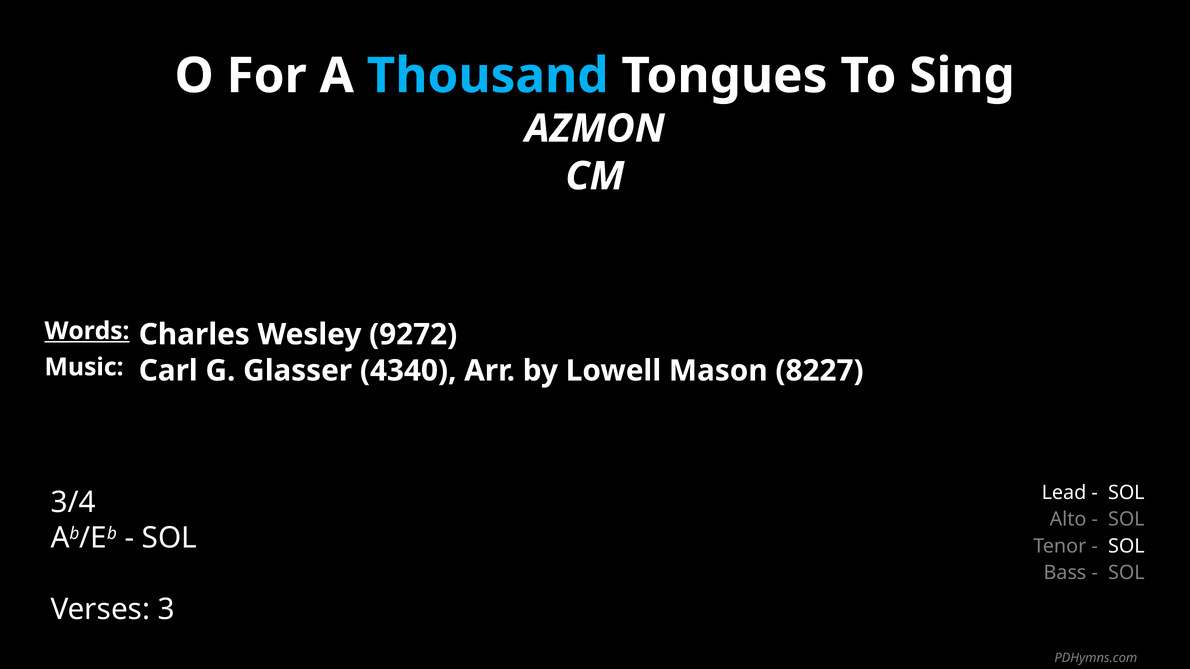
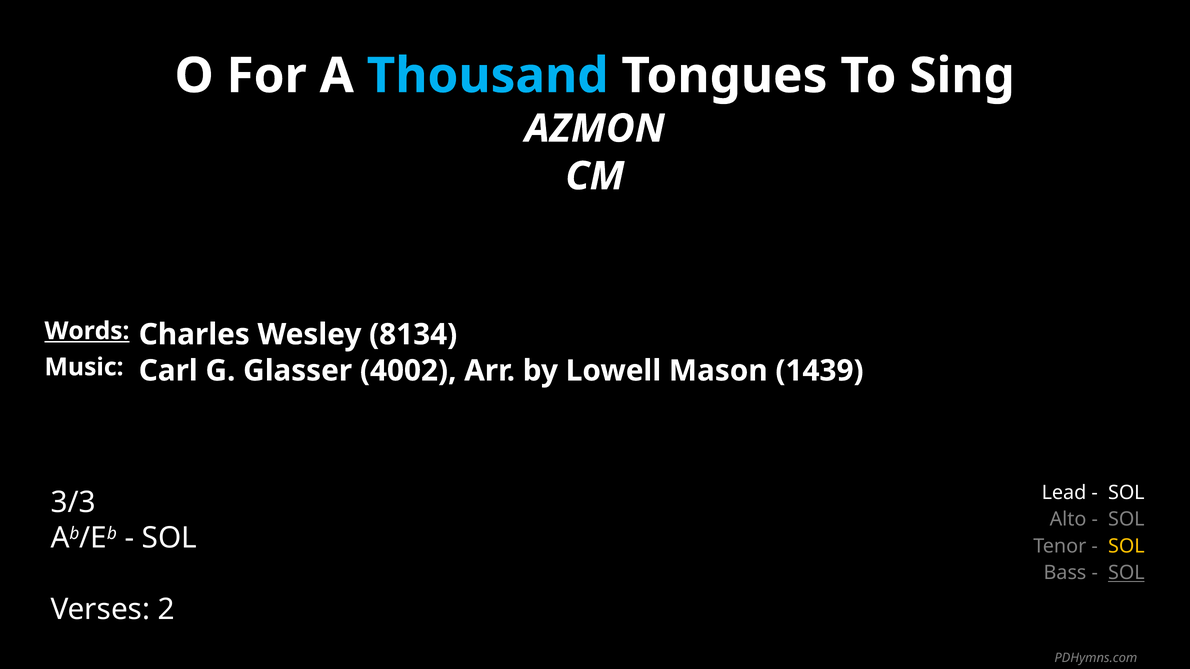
9272: 9272 -> 8134 (413, 335)
4340: 4340 -> 4002 (408, 371)
8227: 8227 -> 1439 (820, 371)
3/4: 3/4 -> 3/3 (73, 503)
SOL colour: white -> yellow (1126, 546)
SOL underline: none -> present (1126, 573)
3: 3 -> 2 (166, 610)
